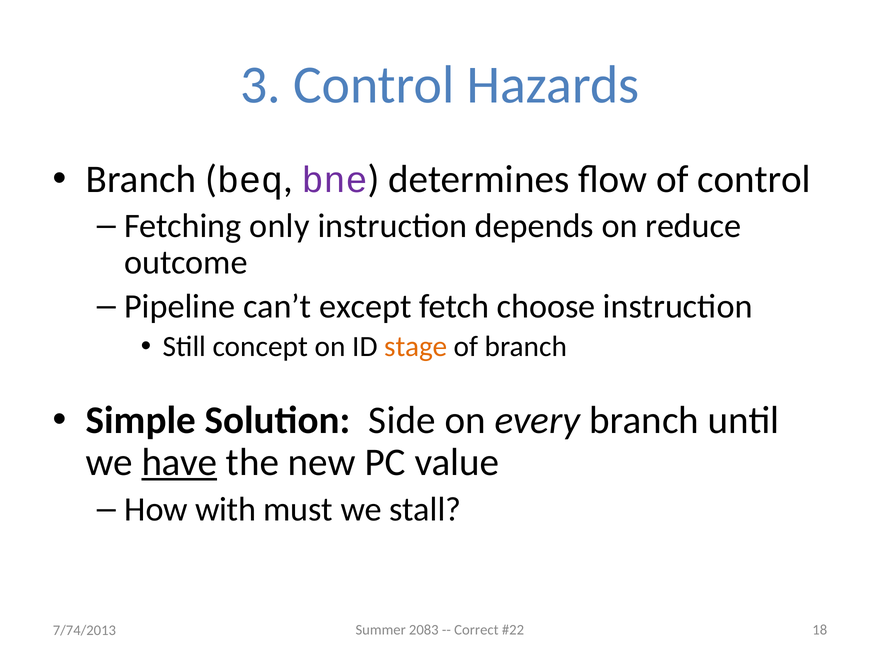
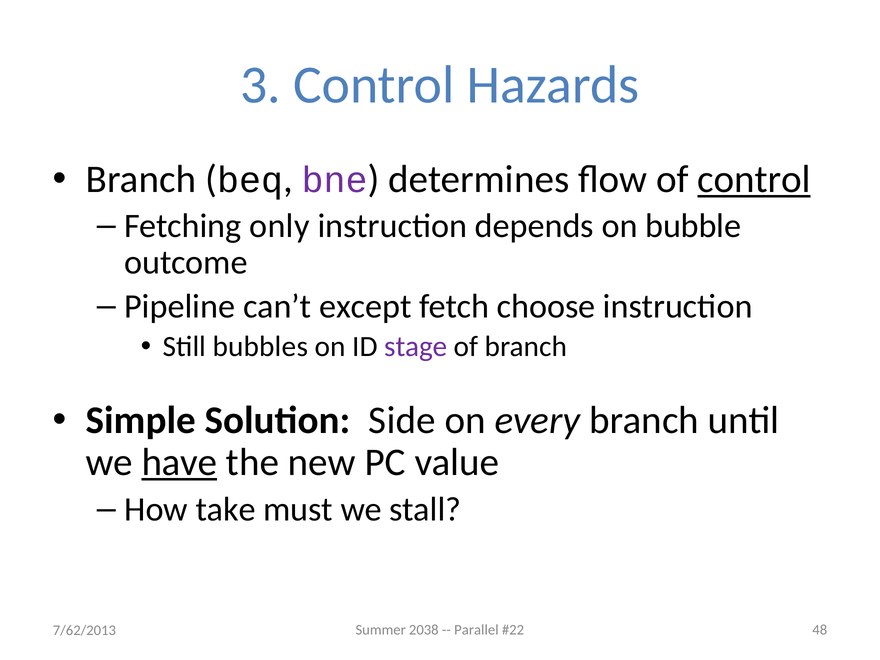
control underline: none -> present (754, 179)
reduce: reduce -> bubble (693, 226)
concept: concept -> bubbles (260, 347)
stage colour: orange -> purple (416, 347)
with: with -> take (226, 509)
2083: 2083 -> 2038 (424, 630)
Correct: Correct -> Parallel (476, 630)
18: 18 -> 48 (820, 630)
7/74/2013: 7/74/2013 -> 7/62/2013 (84, 630)
